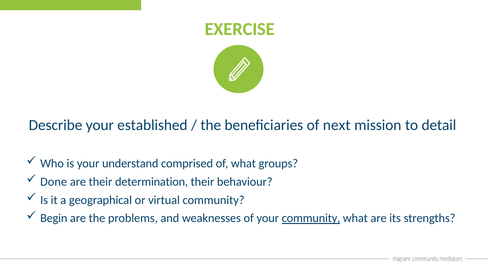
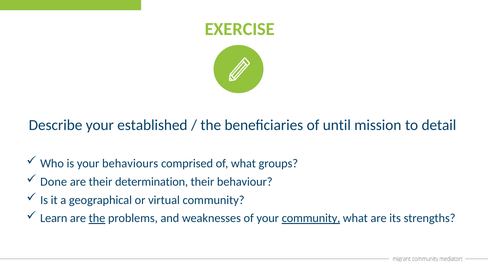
next: next -> until (337, 125)
understand: understand -> behaviours (130, 163)
Begin: Begin -> Learn (54, 218)
the underline: none -> present (97, 218)
